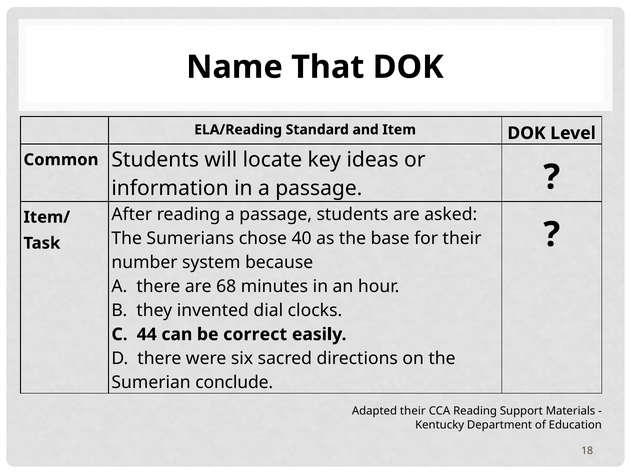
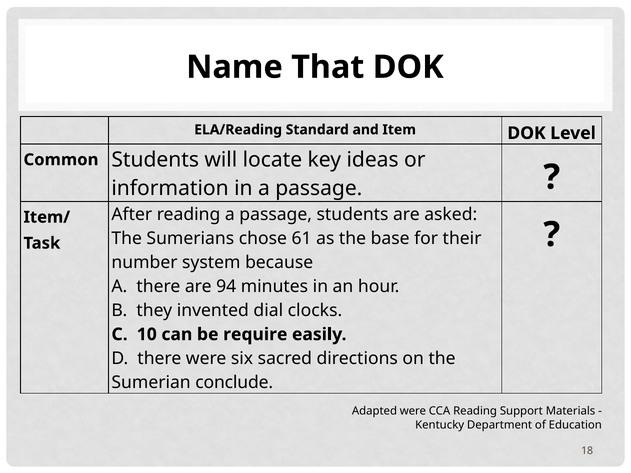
40: 40 -> 61 (302, 239)
68: 68 -> 94 (226, 287)
44: 44 -> 10 (147, 335)
correct: correct -> require (255, 335)
Adapted their: their -> were (413, 411)
